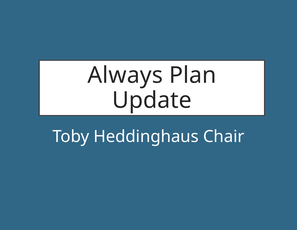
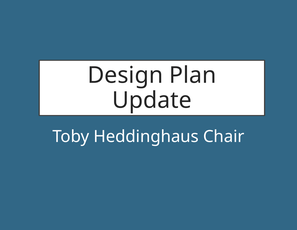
Always: Always -> Design (125, 75)
